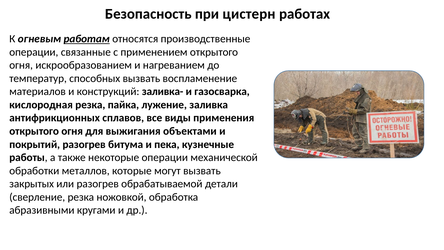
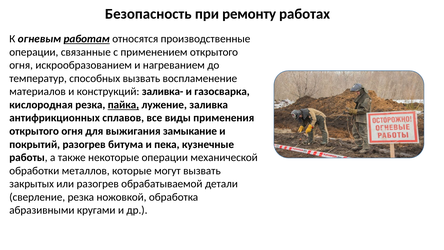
цистерн: цистерн -> ремонту (249, 14)
пайка underline: none -> present (123, 105)
объектами: объектами -> замыкание (190, 131)
